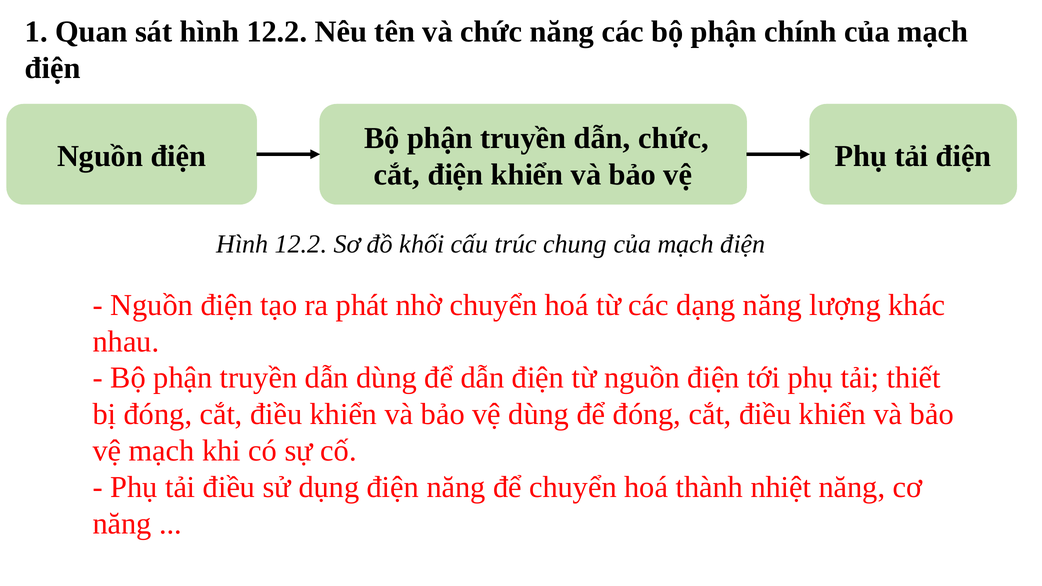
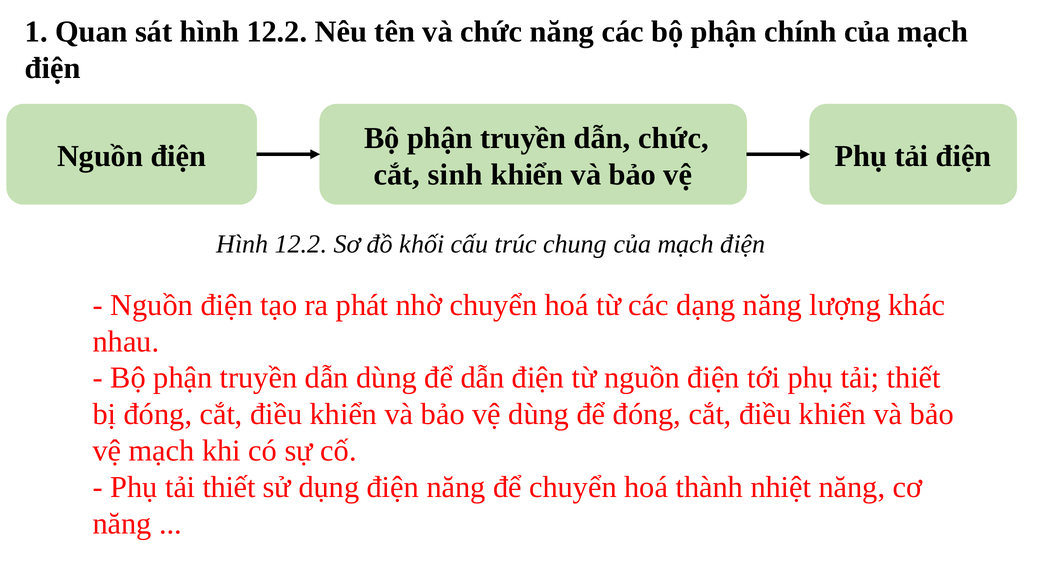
cắt điện: điện -> sinh (455, 175)
điều: điều -> thiết (229, 488)
